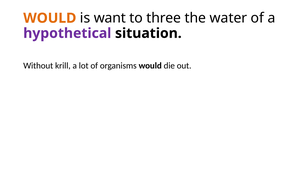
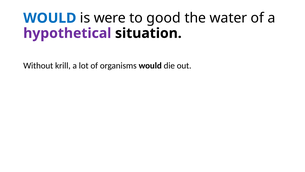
WOULD colour: orange -> blue (50, 18)
want: want -> were (110, 18)
three: three -> good (164, 18)
